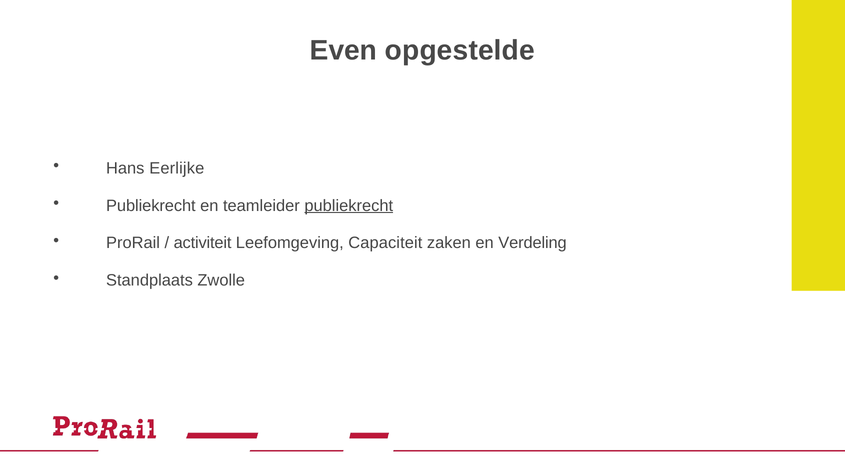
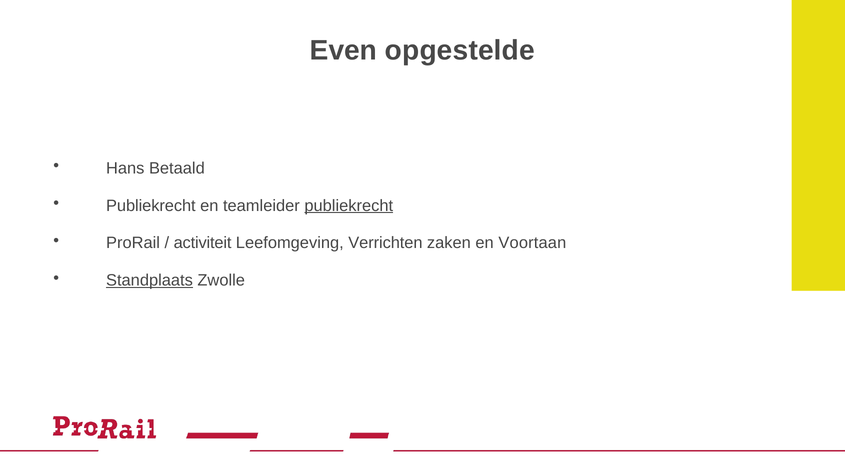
Eerlijke: Eerlijke -> Betaald (177, 168)
Capaciteit: Capaciteit -> Verrichten (385, 243)
Verdeling: Verdeling -> Voortaan (532, 243)
Standplaats underline: none -> present (149, 281)
